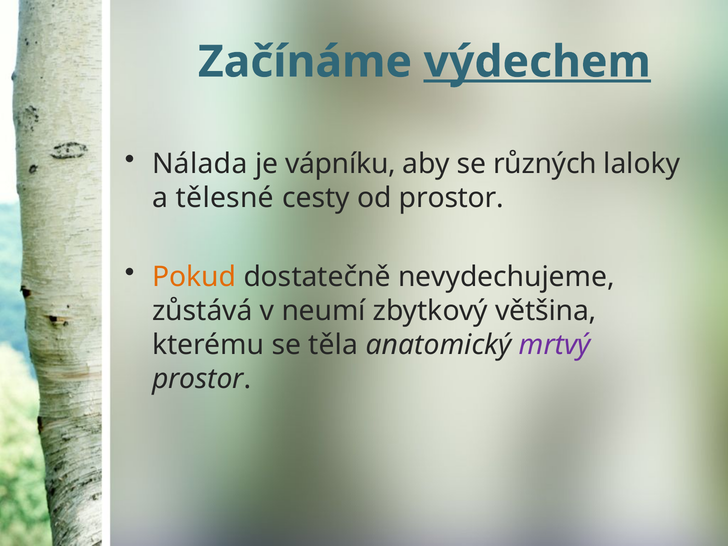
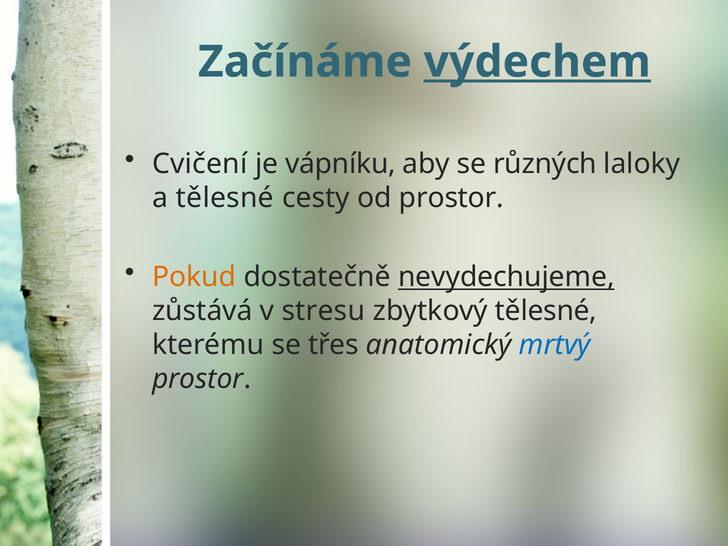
Nálada: Nálada -> Cvičení (200, 164)
nevydechujeme underline: none -> present (506, 277)
neumí: neumí -> stresu (323, 311)
zbytkový většina: většina -> tělesné (546, 311)
těla: těla -> třes (333, 345)
mrtvý colour: purple -> blue (555, 345)
